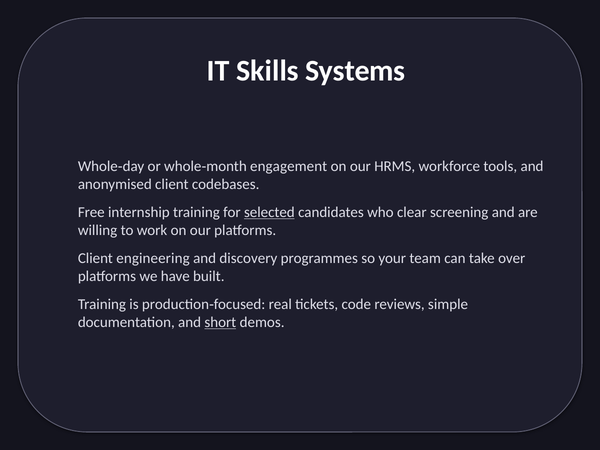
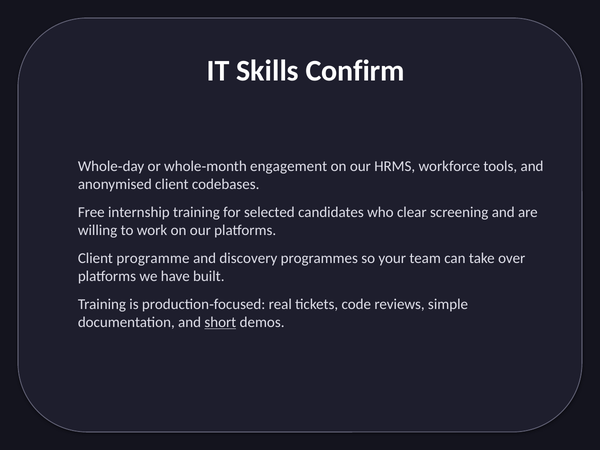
Systems: Systems -> Confirm (355, 71)
selected underline: present -> none (269, 212)
engineering: engineering -> programme (153, 258)
